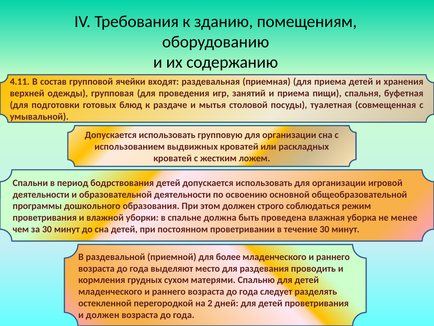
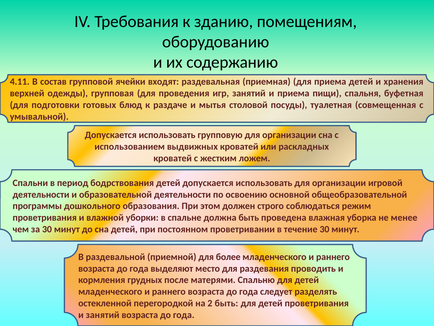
сухом: сухом -> после (176, 280)
2 дней: дней -> быть (226, 303)
и должен: должен -> занятий (103, 314)
